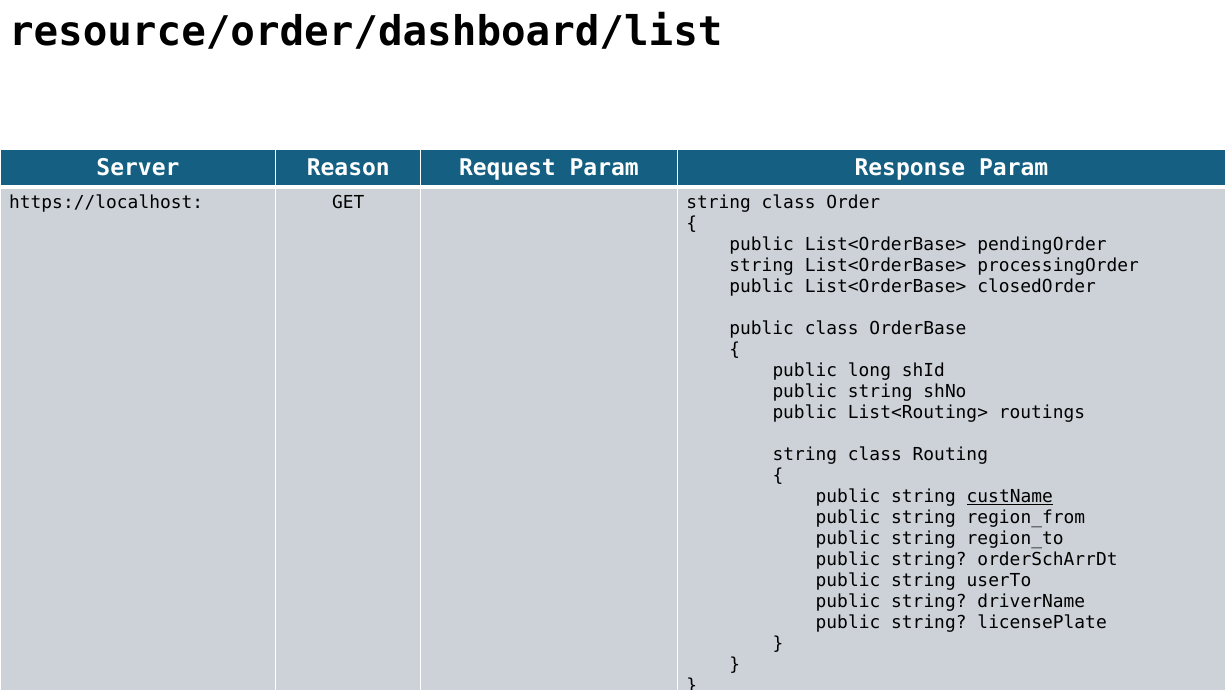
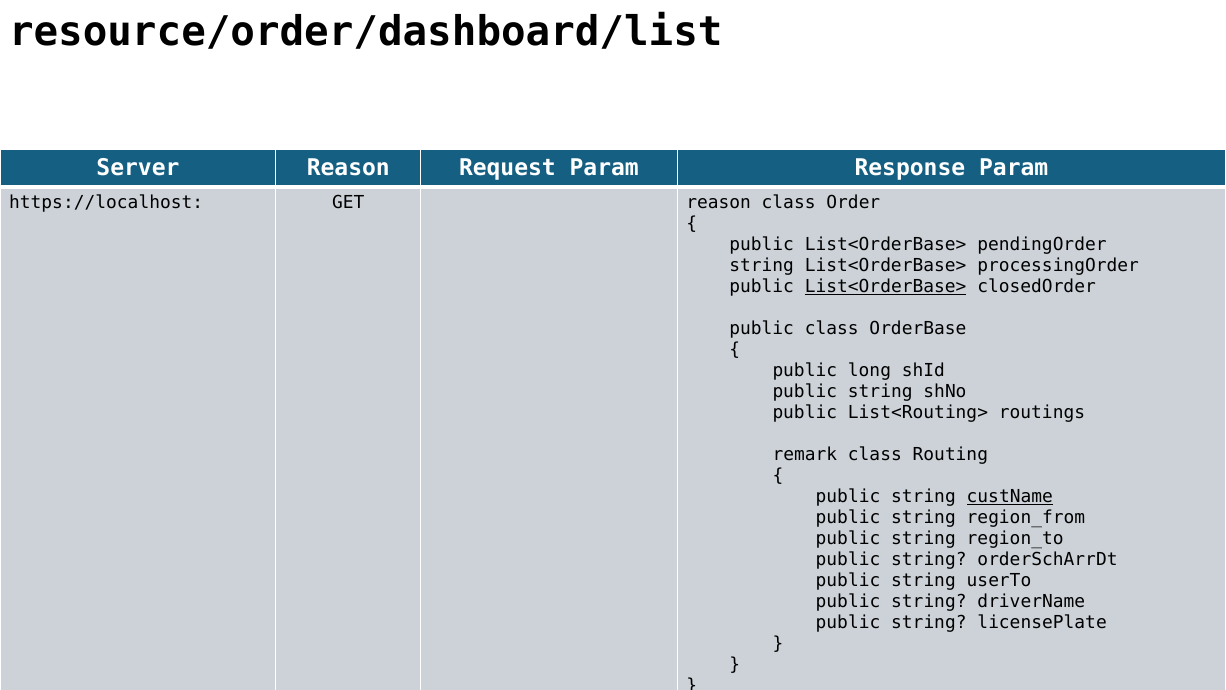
GET string: string -> reason (719, 202)
List<OrderBase> underline: none -> present (886, 286)
string: string -> remark (805, 454)
